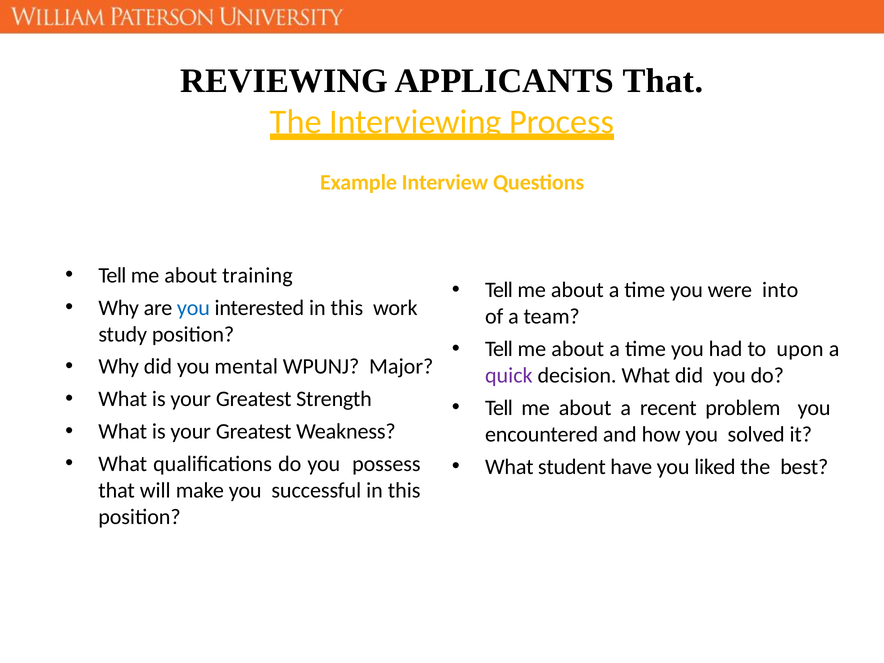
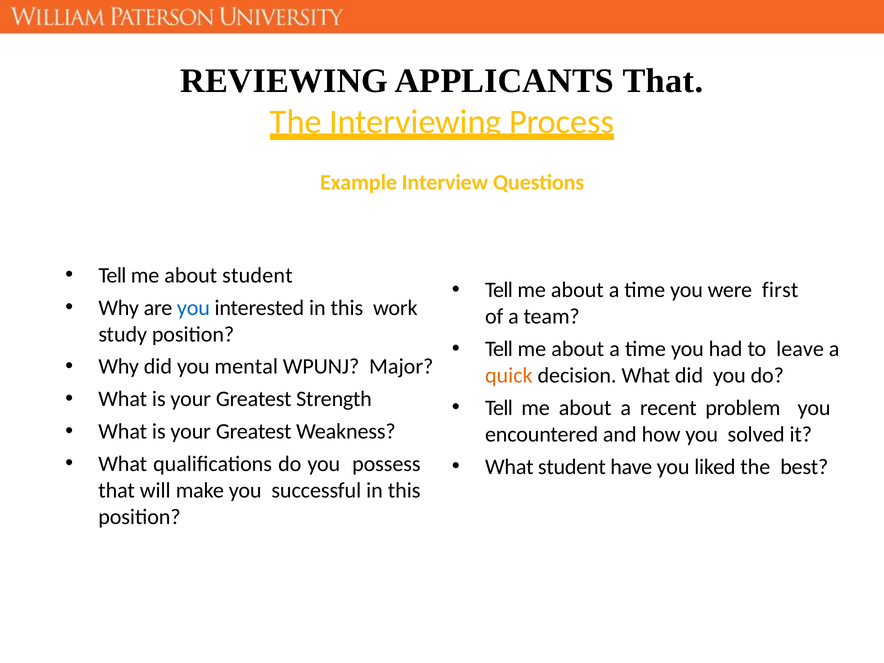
about training: training -> student (257, 275)
into: into -> first (780, 290)
upon: upon -> leave (800, 349)
quick colour: purple -> orange (509, 376)
